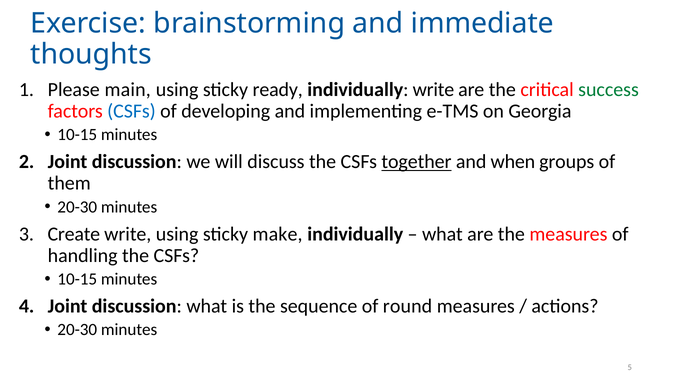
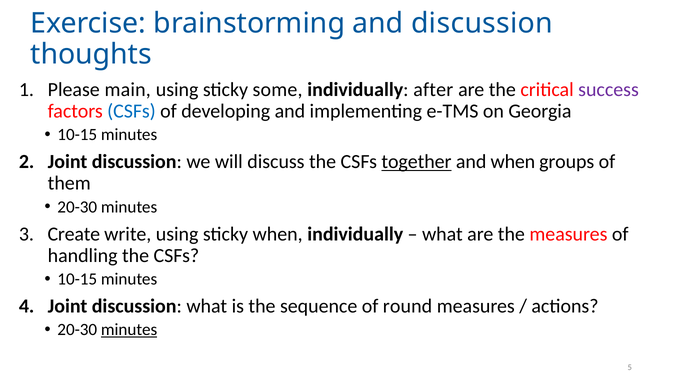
and immediate: immediate -> discussion (482, 24)
ready: ready -> some (278, 90)
individually write: write -> after (433, 90)
success colour: green -> purple (609, 90)
sticky make: make -> when (278, 234)
minutes underline: none -> present (129, 330)
